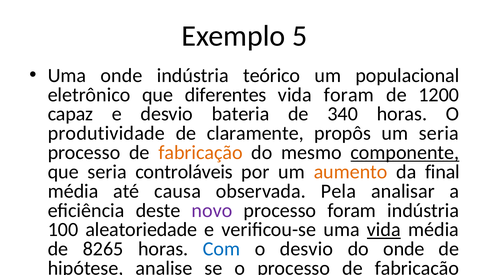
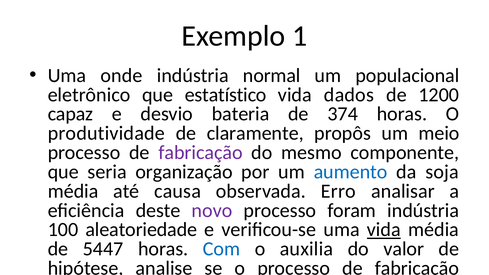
5: 5 -> 1 (300, 36)
teórico: teórico -> normal (272, 75)
diferentes: diferentes -> estatístico (226, 95)
vida foram: foram -> dados (349, 95)
340: 340 -> 374 (343, 114)
um seria: seria -> meio (439, 133)
fabricação colour: orange -> purple (201, 153)
componente underline: present -> none (405, 153)
controláveis: controláveis -> organização (184, 172)
aumento colour: orange -> blue (351, 172)
final: final -> soja (442, 172)
Pela: Pela -> Erro (338, 191)
8265: 8265 -> 5447 (103, 249)
o desvio: desvio -> auxilia (306, 249)
do onde: onde -> valor (404, 249)
